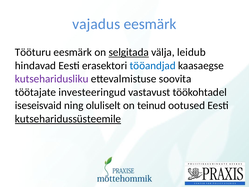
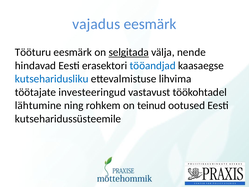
leidub: leidub -> nende (191, 52)
kutseharidusliku colour: purple -> blue (52, 79)
soovita: soovita -> lihvima (175, 79)
iseseisvaid: iseseisvaid -> lähtumine (38, 105)
oluliselt: oluliselt -> rohkem (103, 105)
kutseharidussüsteemile underline: present -> none (68, 119)
